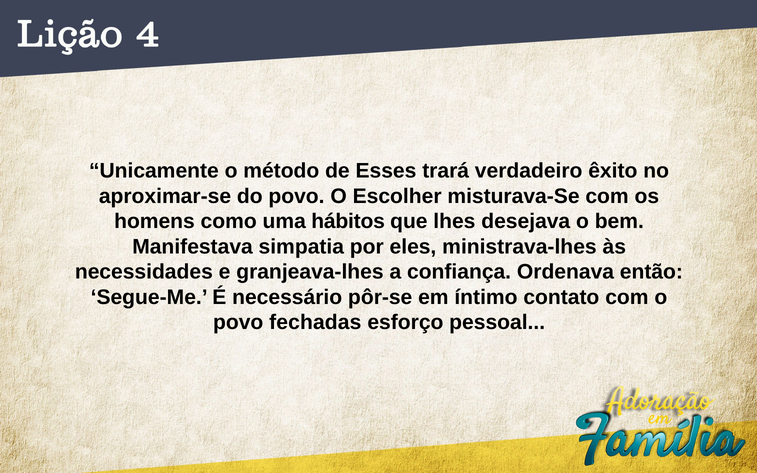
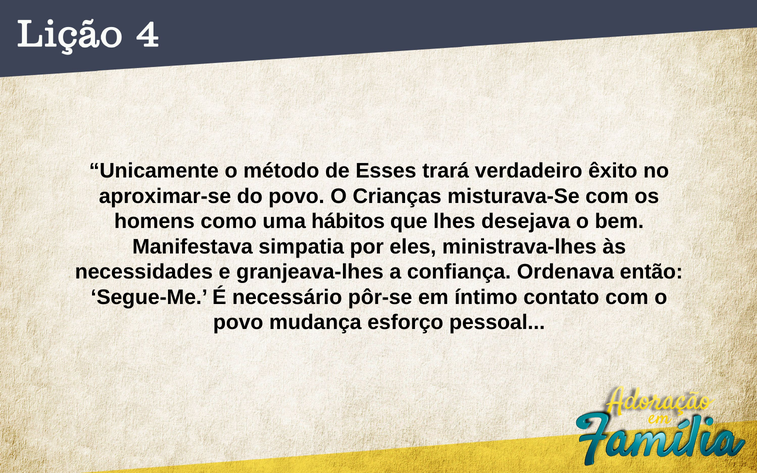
Escolher: Escolher -> Crianças (397, 196)
fechadas: fechadas -> mudança (315, 322)
